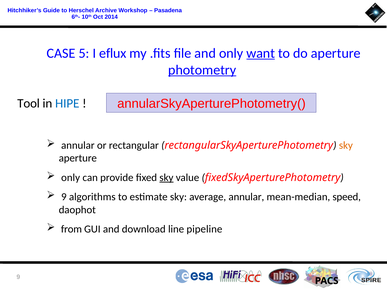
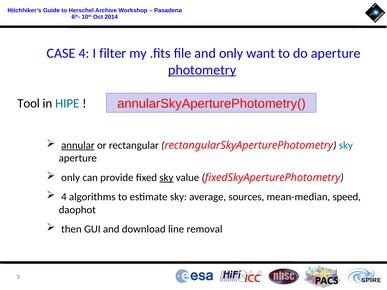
CASE 5: 5 -> 4 (84, 53)
eflux: eflux -> filter (113, 53)
want underline: present -> none (261, 53)
annular underline: none -> present (78, 145)
sky colour: orange -> blue (346, 145)
9: 9 -> 4 (64, 197)
average annular: annular -> sources (246, 197)
from: from -> then (71, 229)
pipeline: pipeline -> removal (204, 229)
